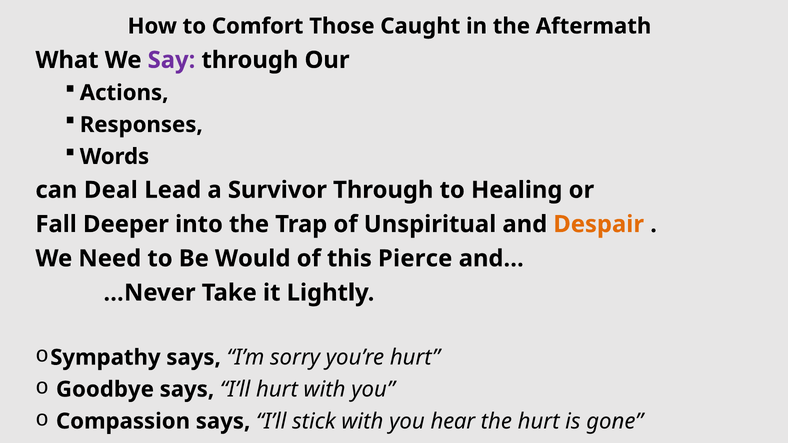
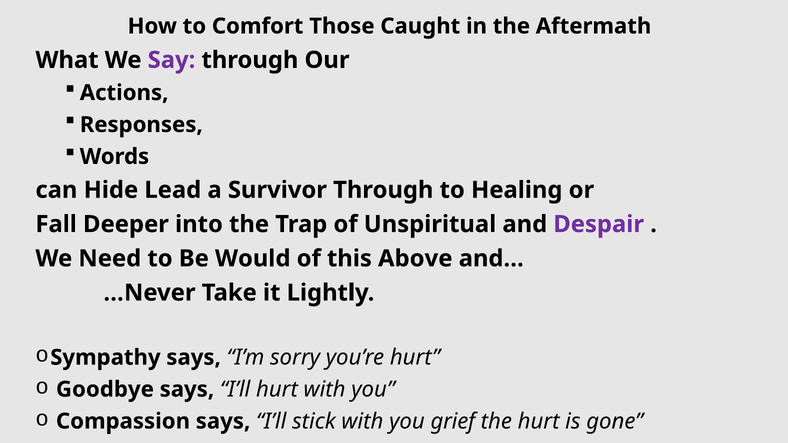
Deal: Deal -> Hide (111, 190)
Despair colour: orange -> purple (599, 224)
Pierce: Pierce -> Above (415, 259)
hear: hear -> grief (453, 421)
